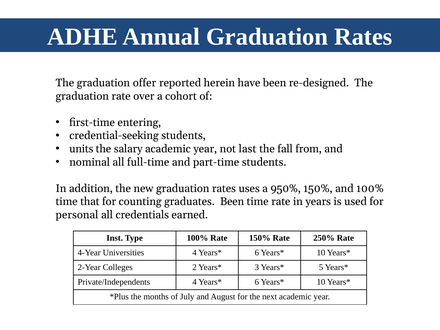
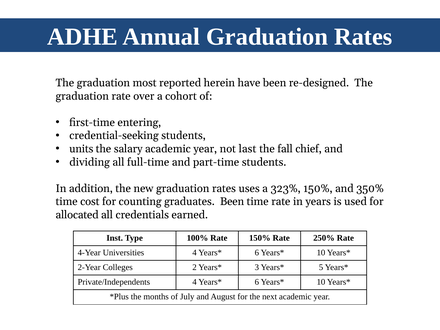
offer: offer -> most (145, 83)
from: from -> chief (309, 149)
nominal: nominal -> dividing (90, 162)
950%: 950% -> 323% (286, 188)
and 100%: 100% -> 350% (370, 188)
that: that -> cost (90, 202)
personal: personal -> allocated (77, 215)
